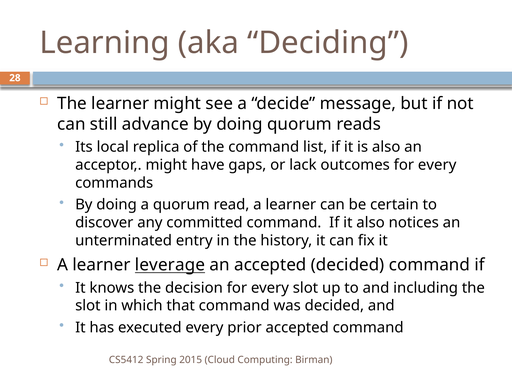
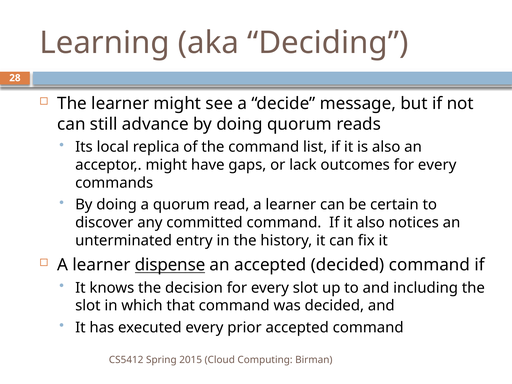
leverage: leverage -> dispense (170, 265)
